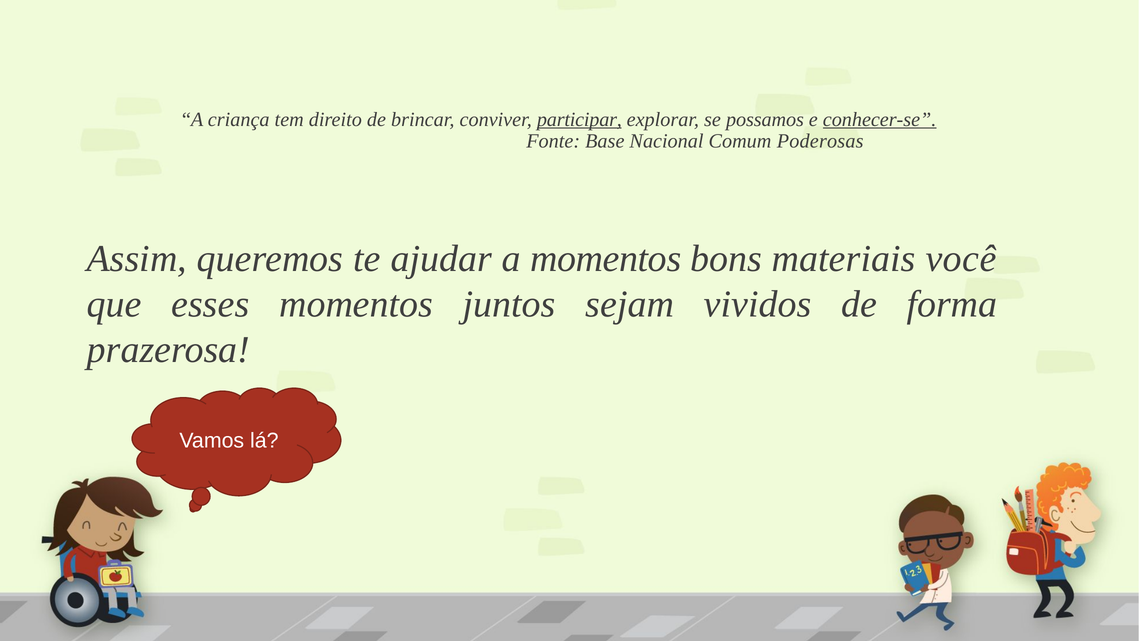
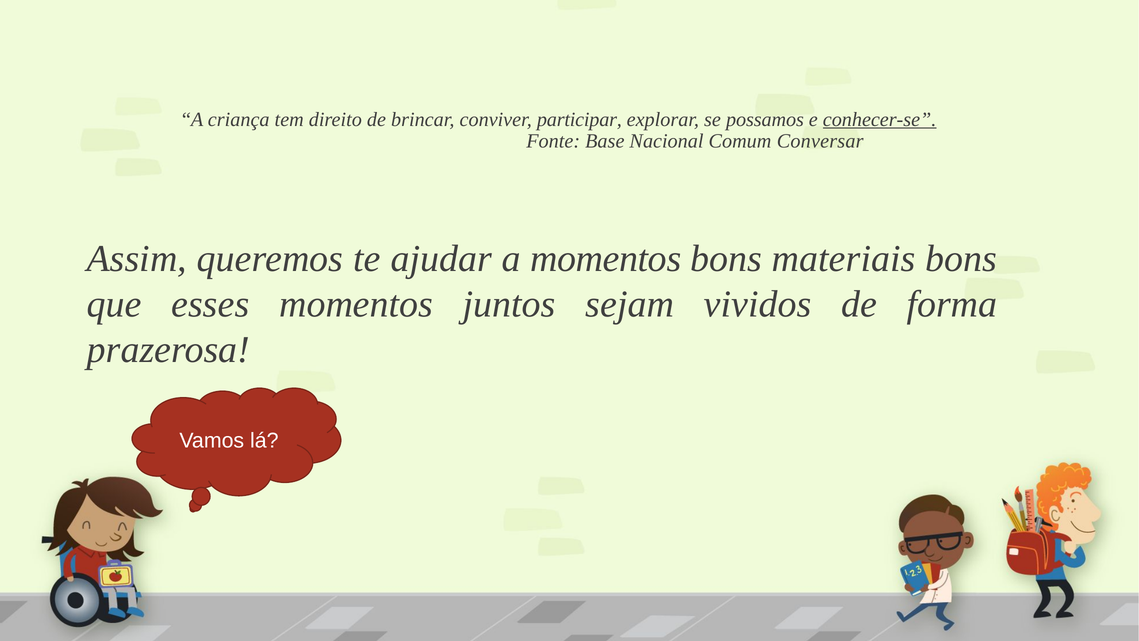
participar underline: present -> none (579, 119)
Poderosas: Poderosas -> Conversar (820, 141)
materiais você: você -> bons (961, 258)
